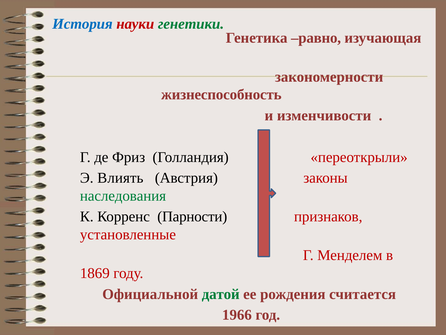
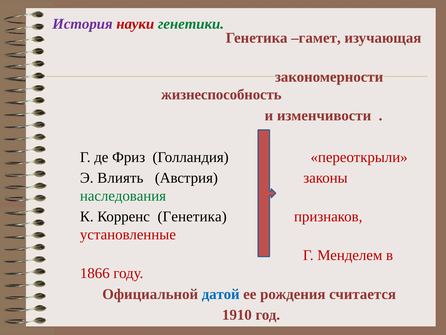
История colour: blue -> purple (82, 24)
равно: равно -> гамет (316, 38)
Корренс Парности: Парности -> Генетика (192, 216)
1869: 1869 -> 1866 (95, 273)
датой colour: green -> blue (221, 294)
1966: 1966 -> 1910 (237, 314)
